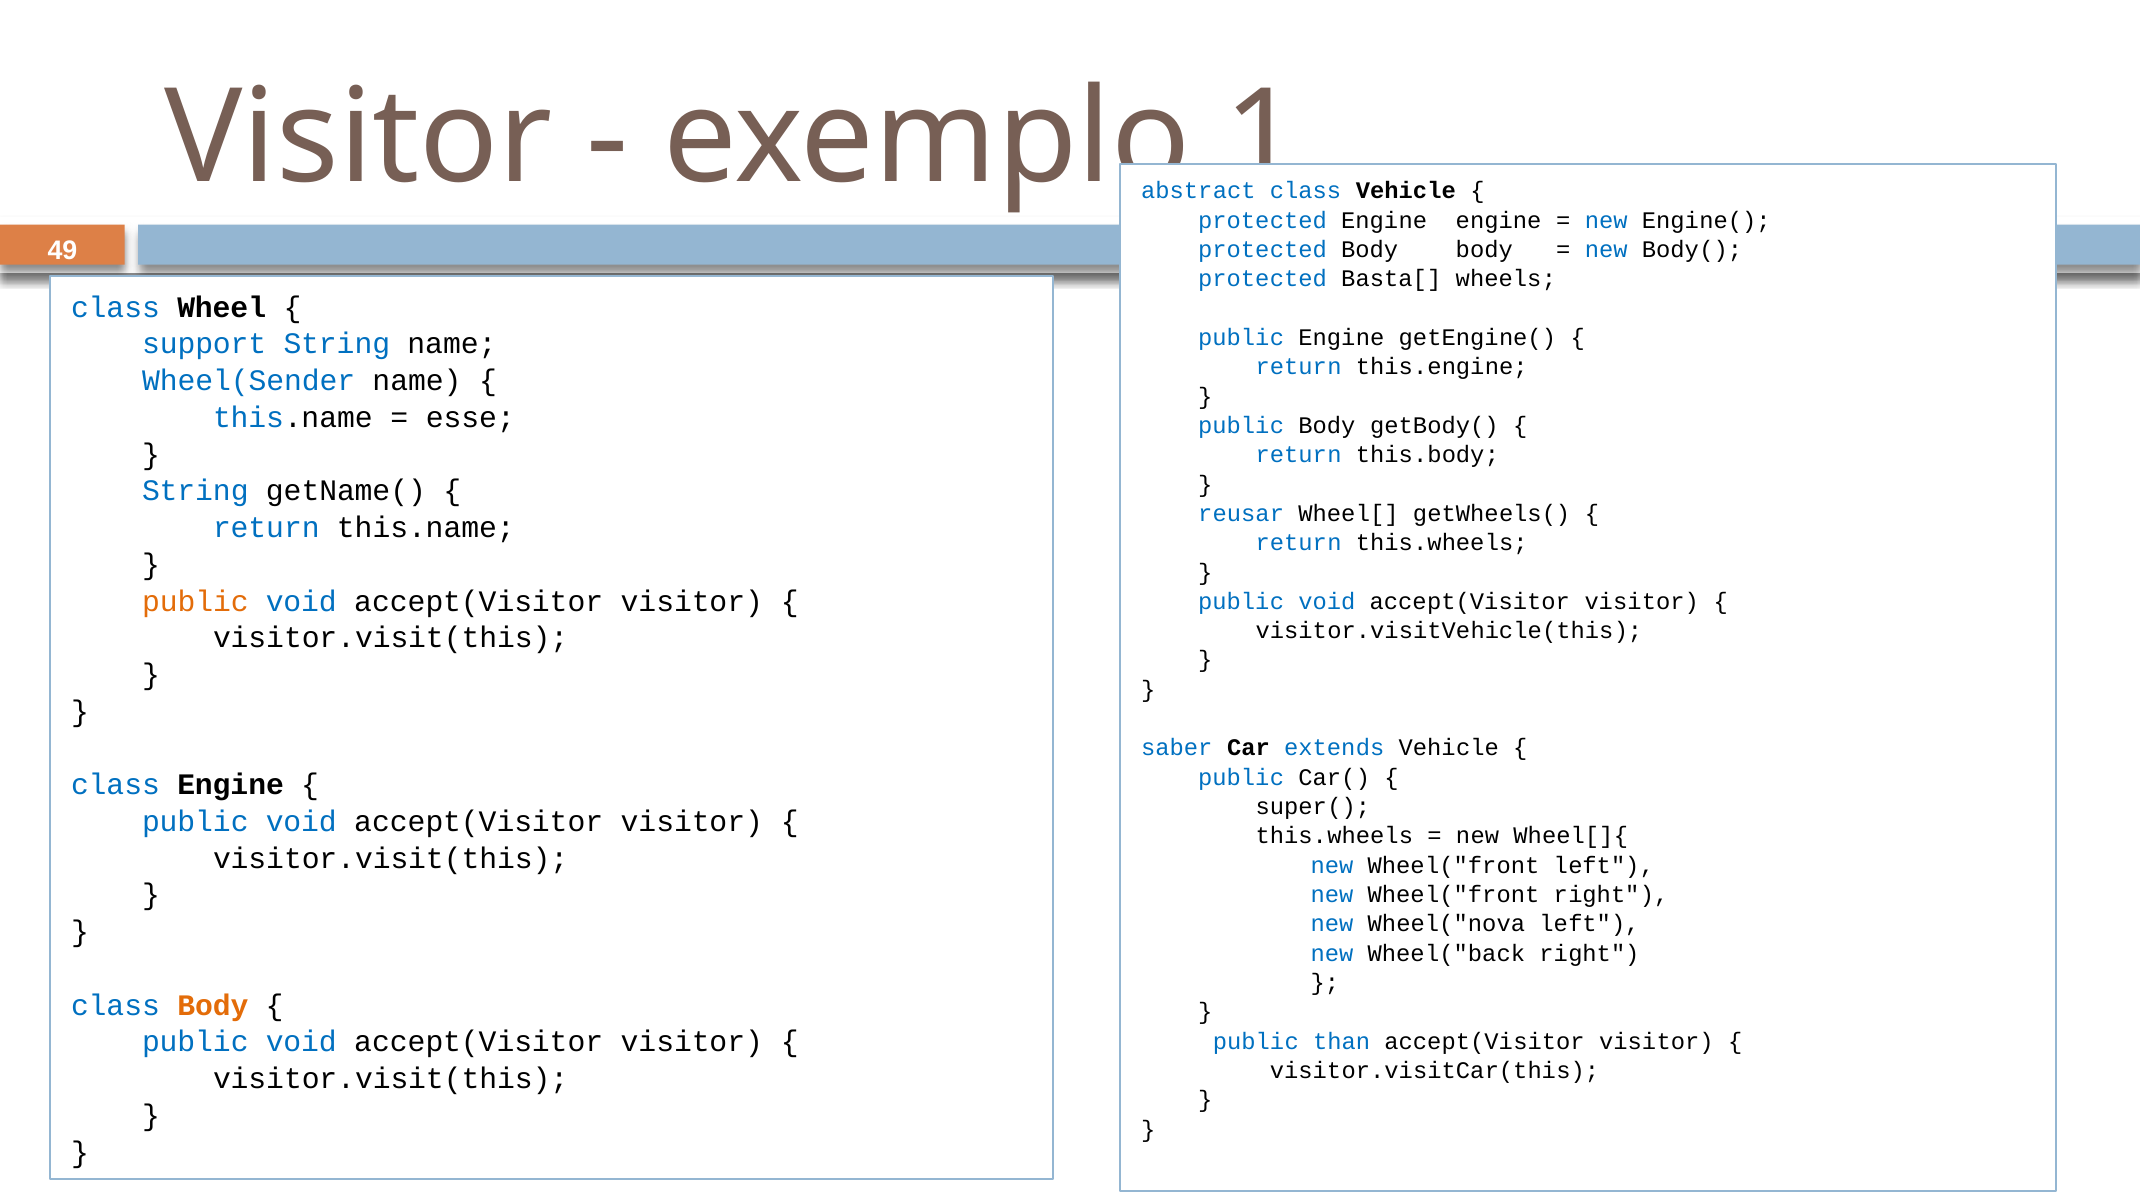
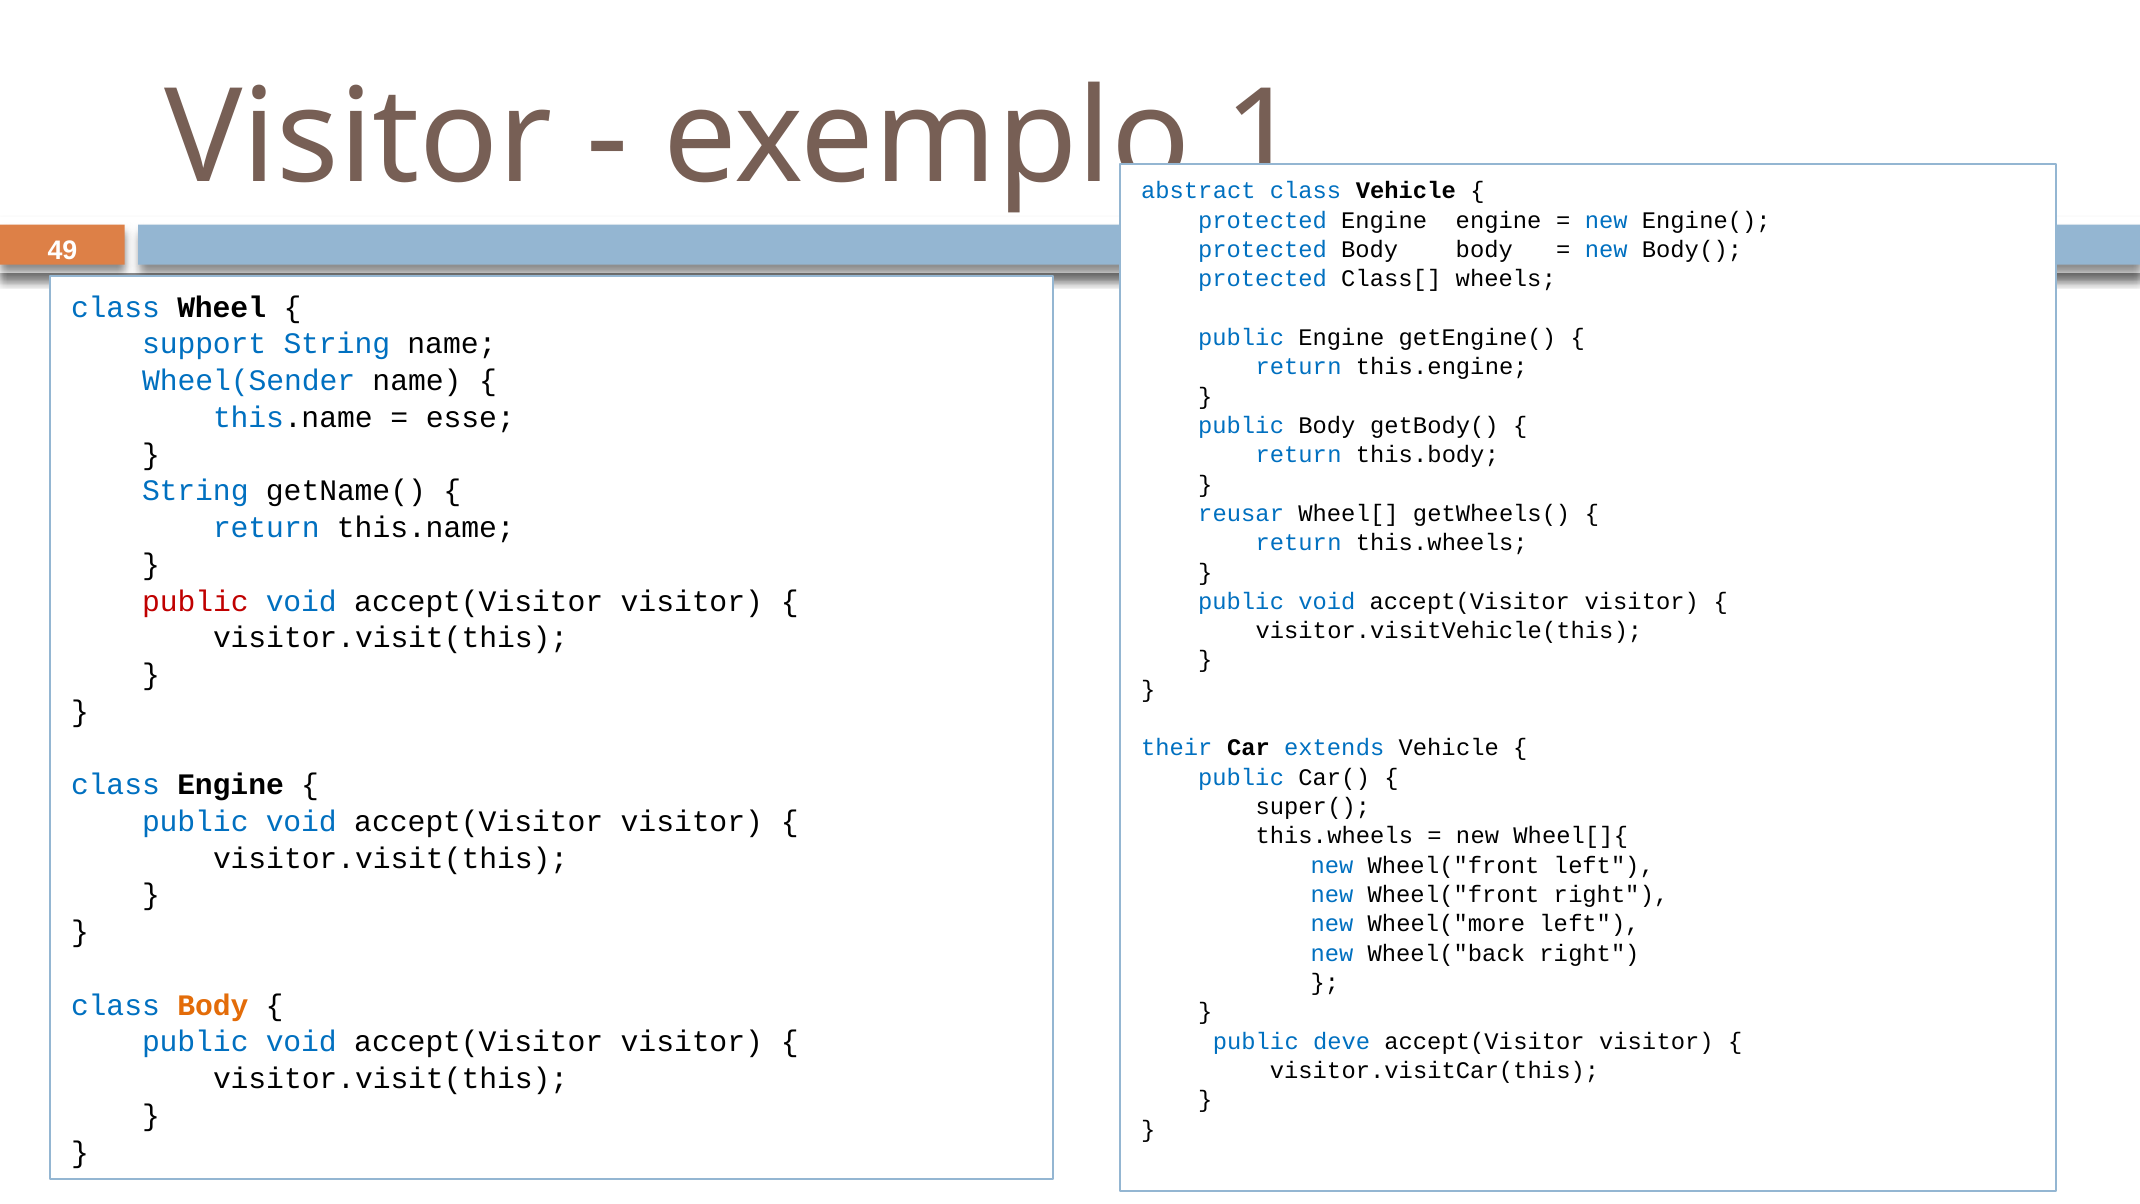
Basta[: Basta[ -> Class[ (1391, 279)
public colour: orange -> red (195, 601)
saber: saber -> their (1177, 748)
Wheel("nova: Wheel("nova -> Wheel("more (1446, 924)
than: than -> deve (1342, 1041)
